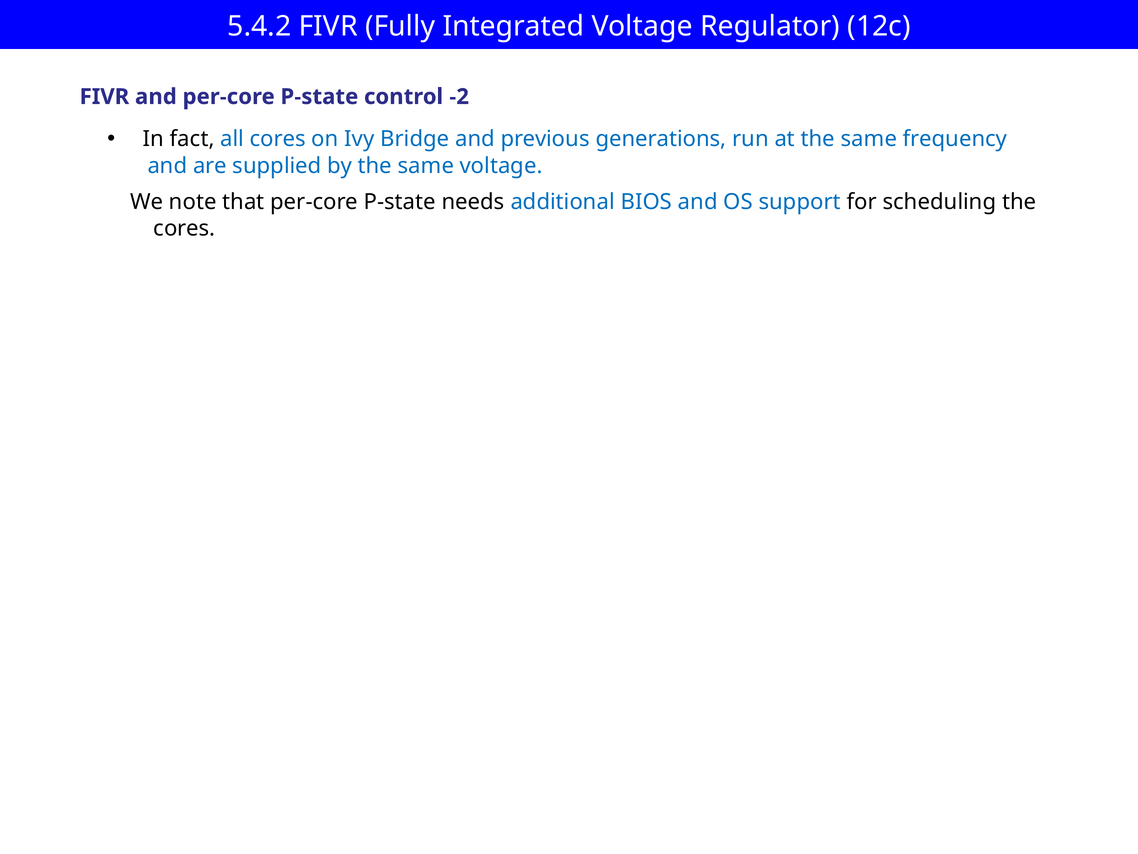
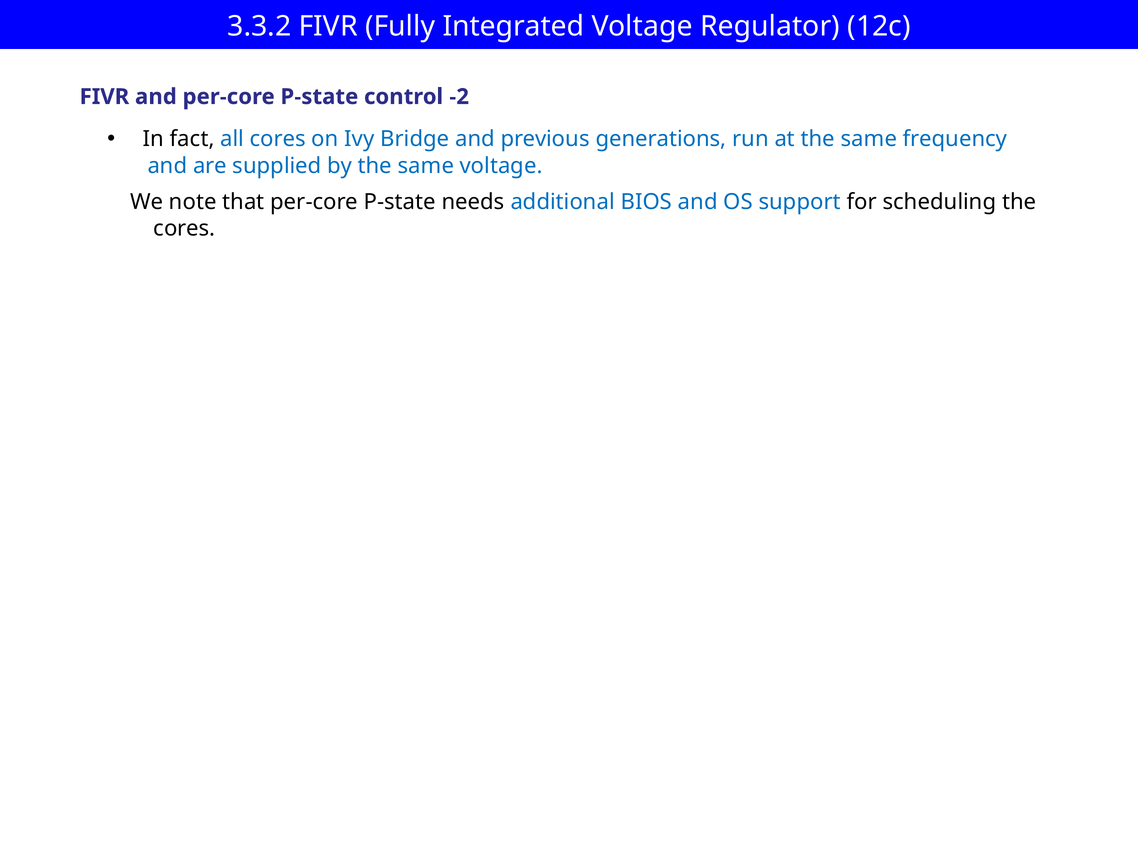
5.4.2: 5.4.2 -> 3.3.2 (259, 26)
